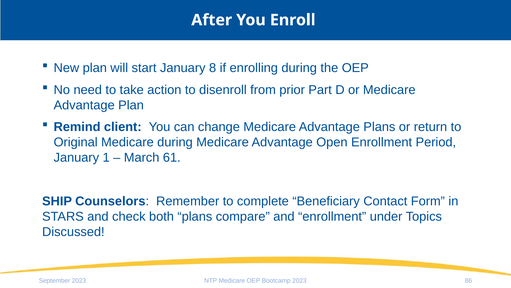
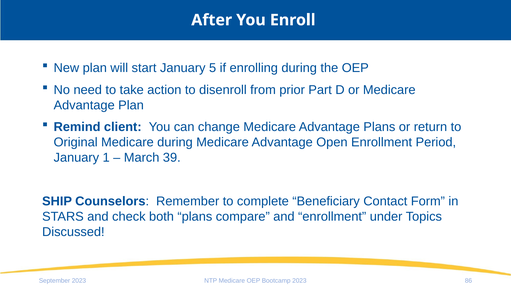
8: 8 -> 5 (213, 68)
61: 61 -> 39 (172, 157)
